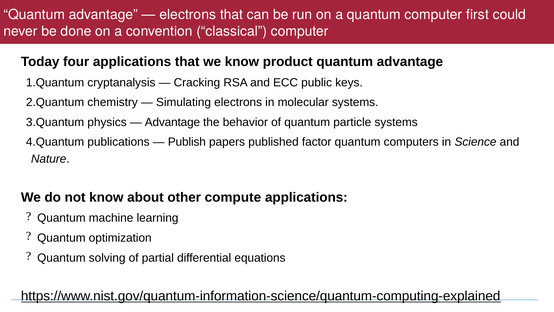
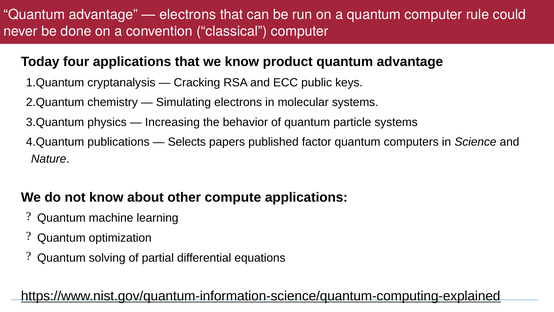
first: first -> rule (478, 15)
Advantage: Advantage -> Increasing (172, 122)
Publish: Publish -> Selects (187, 142)
